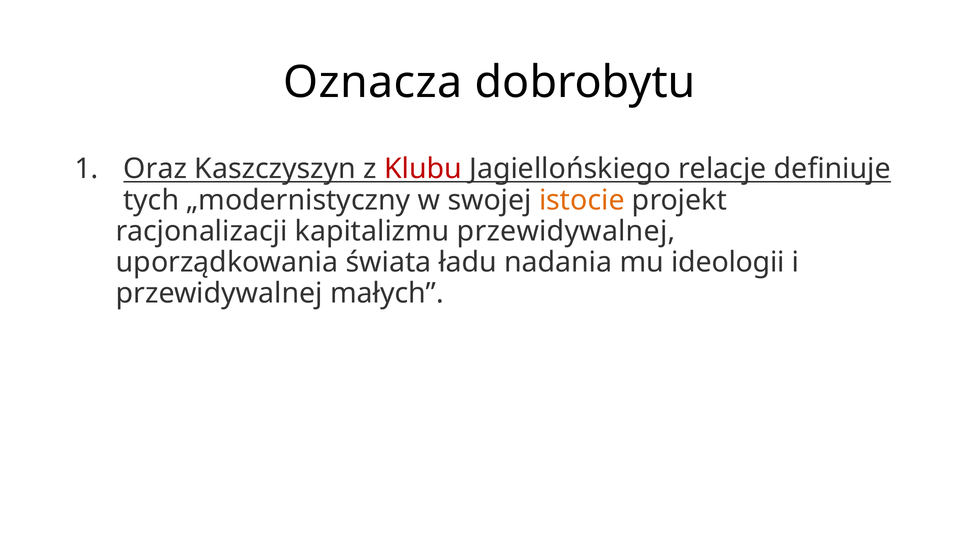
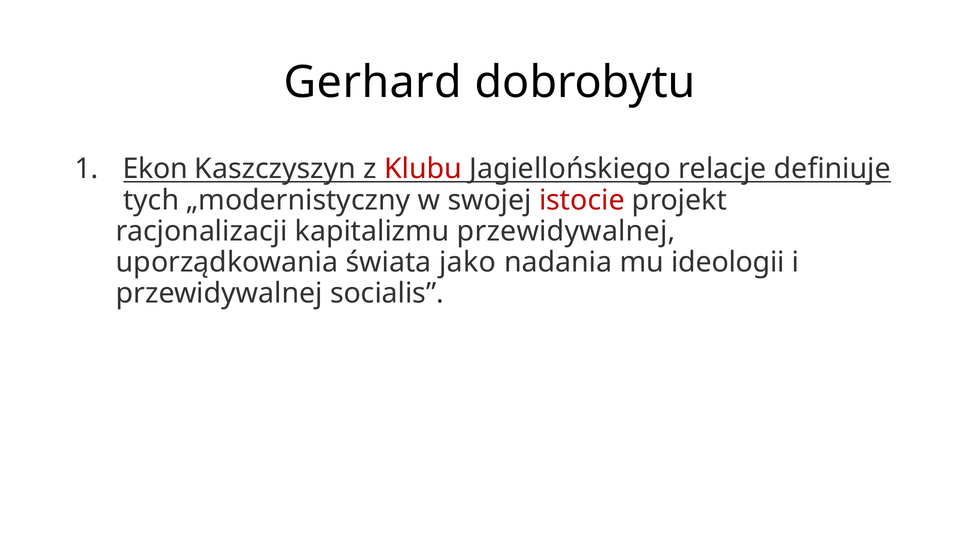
Oznacza: Oznacza -> Gerhard (373, 82)
Oraz: Oraz -> Ekon (155, 169)
istocie colour: orange -> red (582, 200)
ładu: ładu -> jako (468, 262)
małych: małych -> socialis (387, 293)
